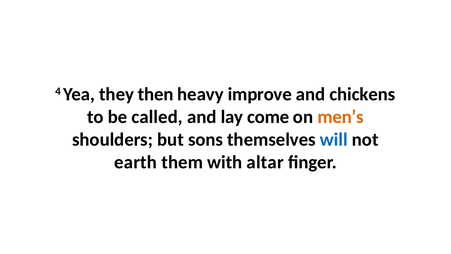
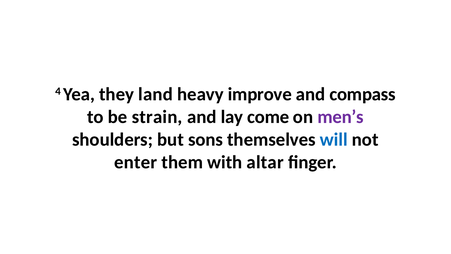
then: then -> land (156, 94)
chickens: chickens -> compass (363, 94)
called: called -> strain (157, 117)
men’s colour: orange -> purple (341, 117)
earth: earth -> enter (136, 162)
